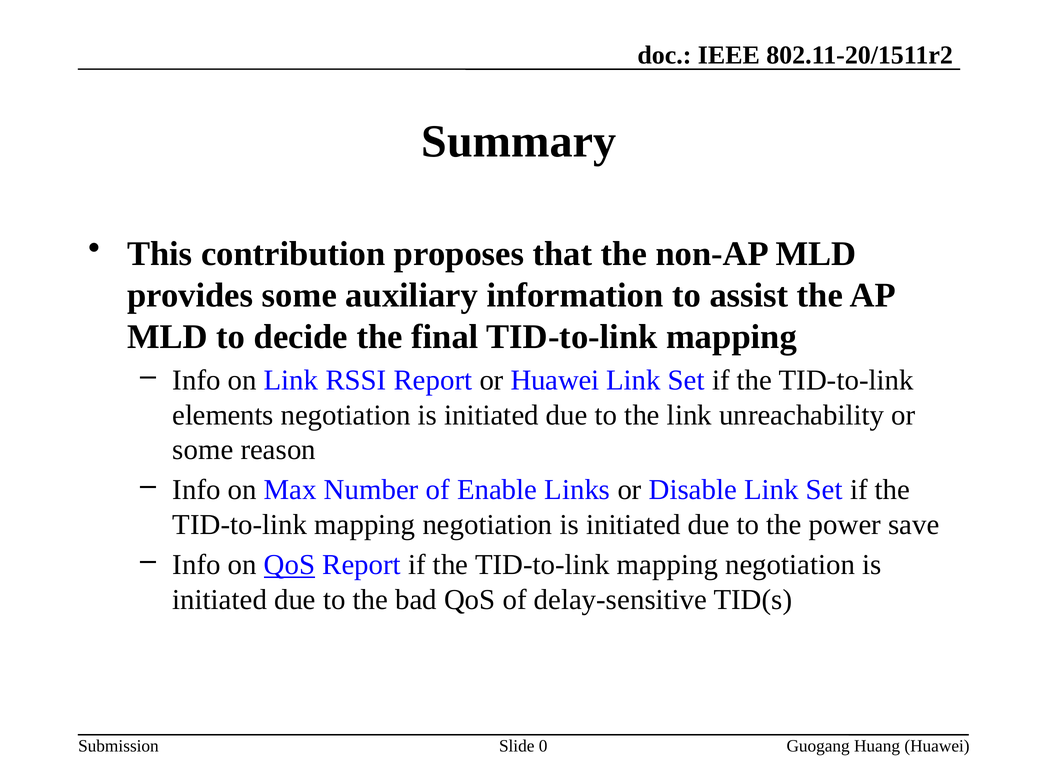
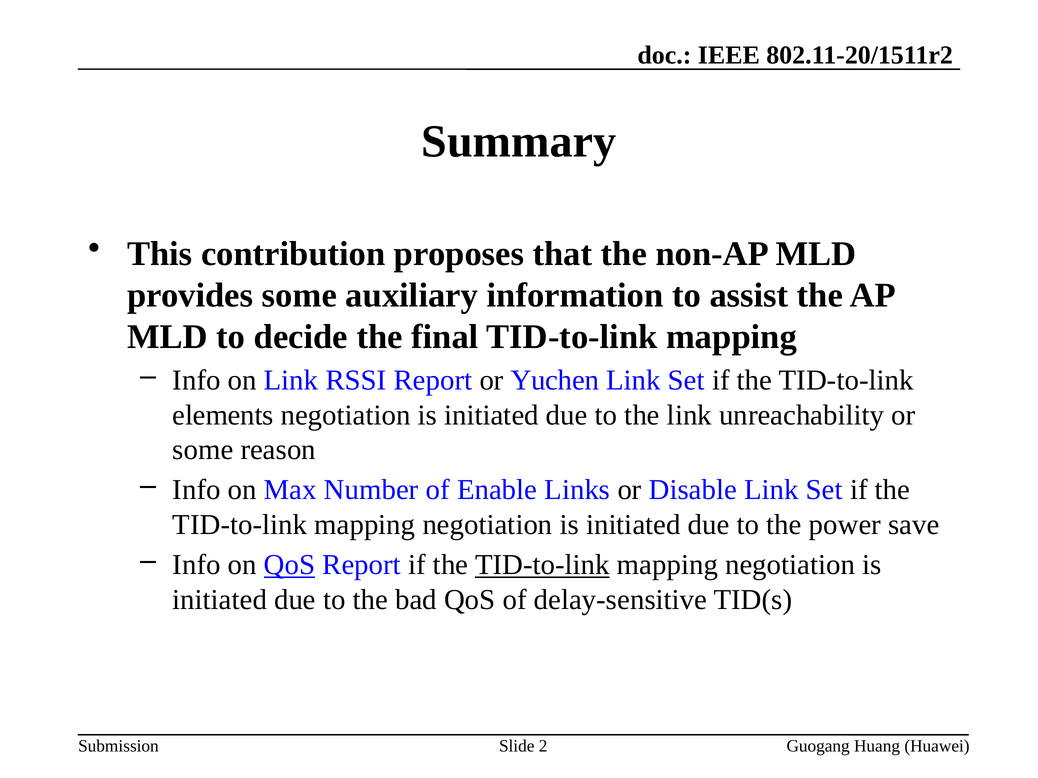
or Huawei: Huawei -> Yuchen (555, 381)
TID-to-link underline: none -> present (542, 565)
0: 0 -> 2 (543, 747)
